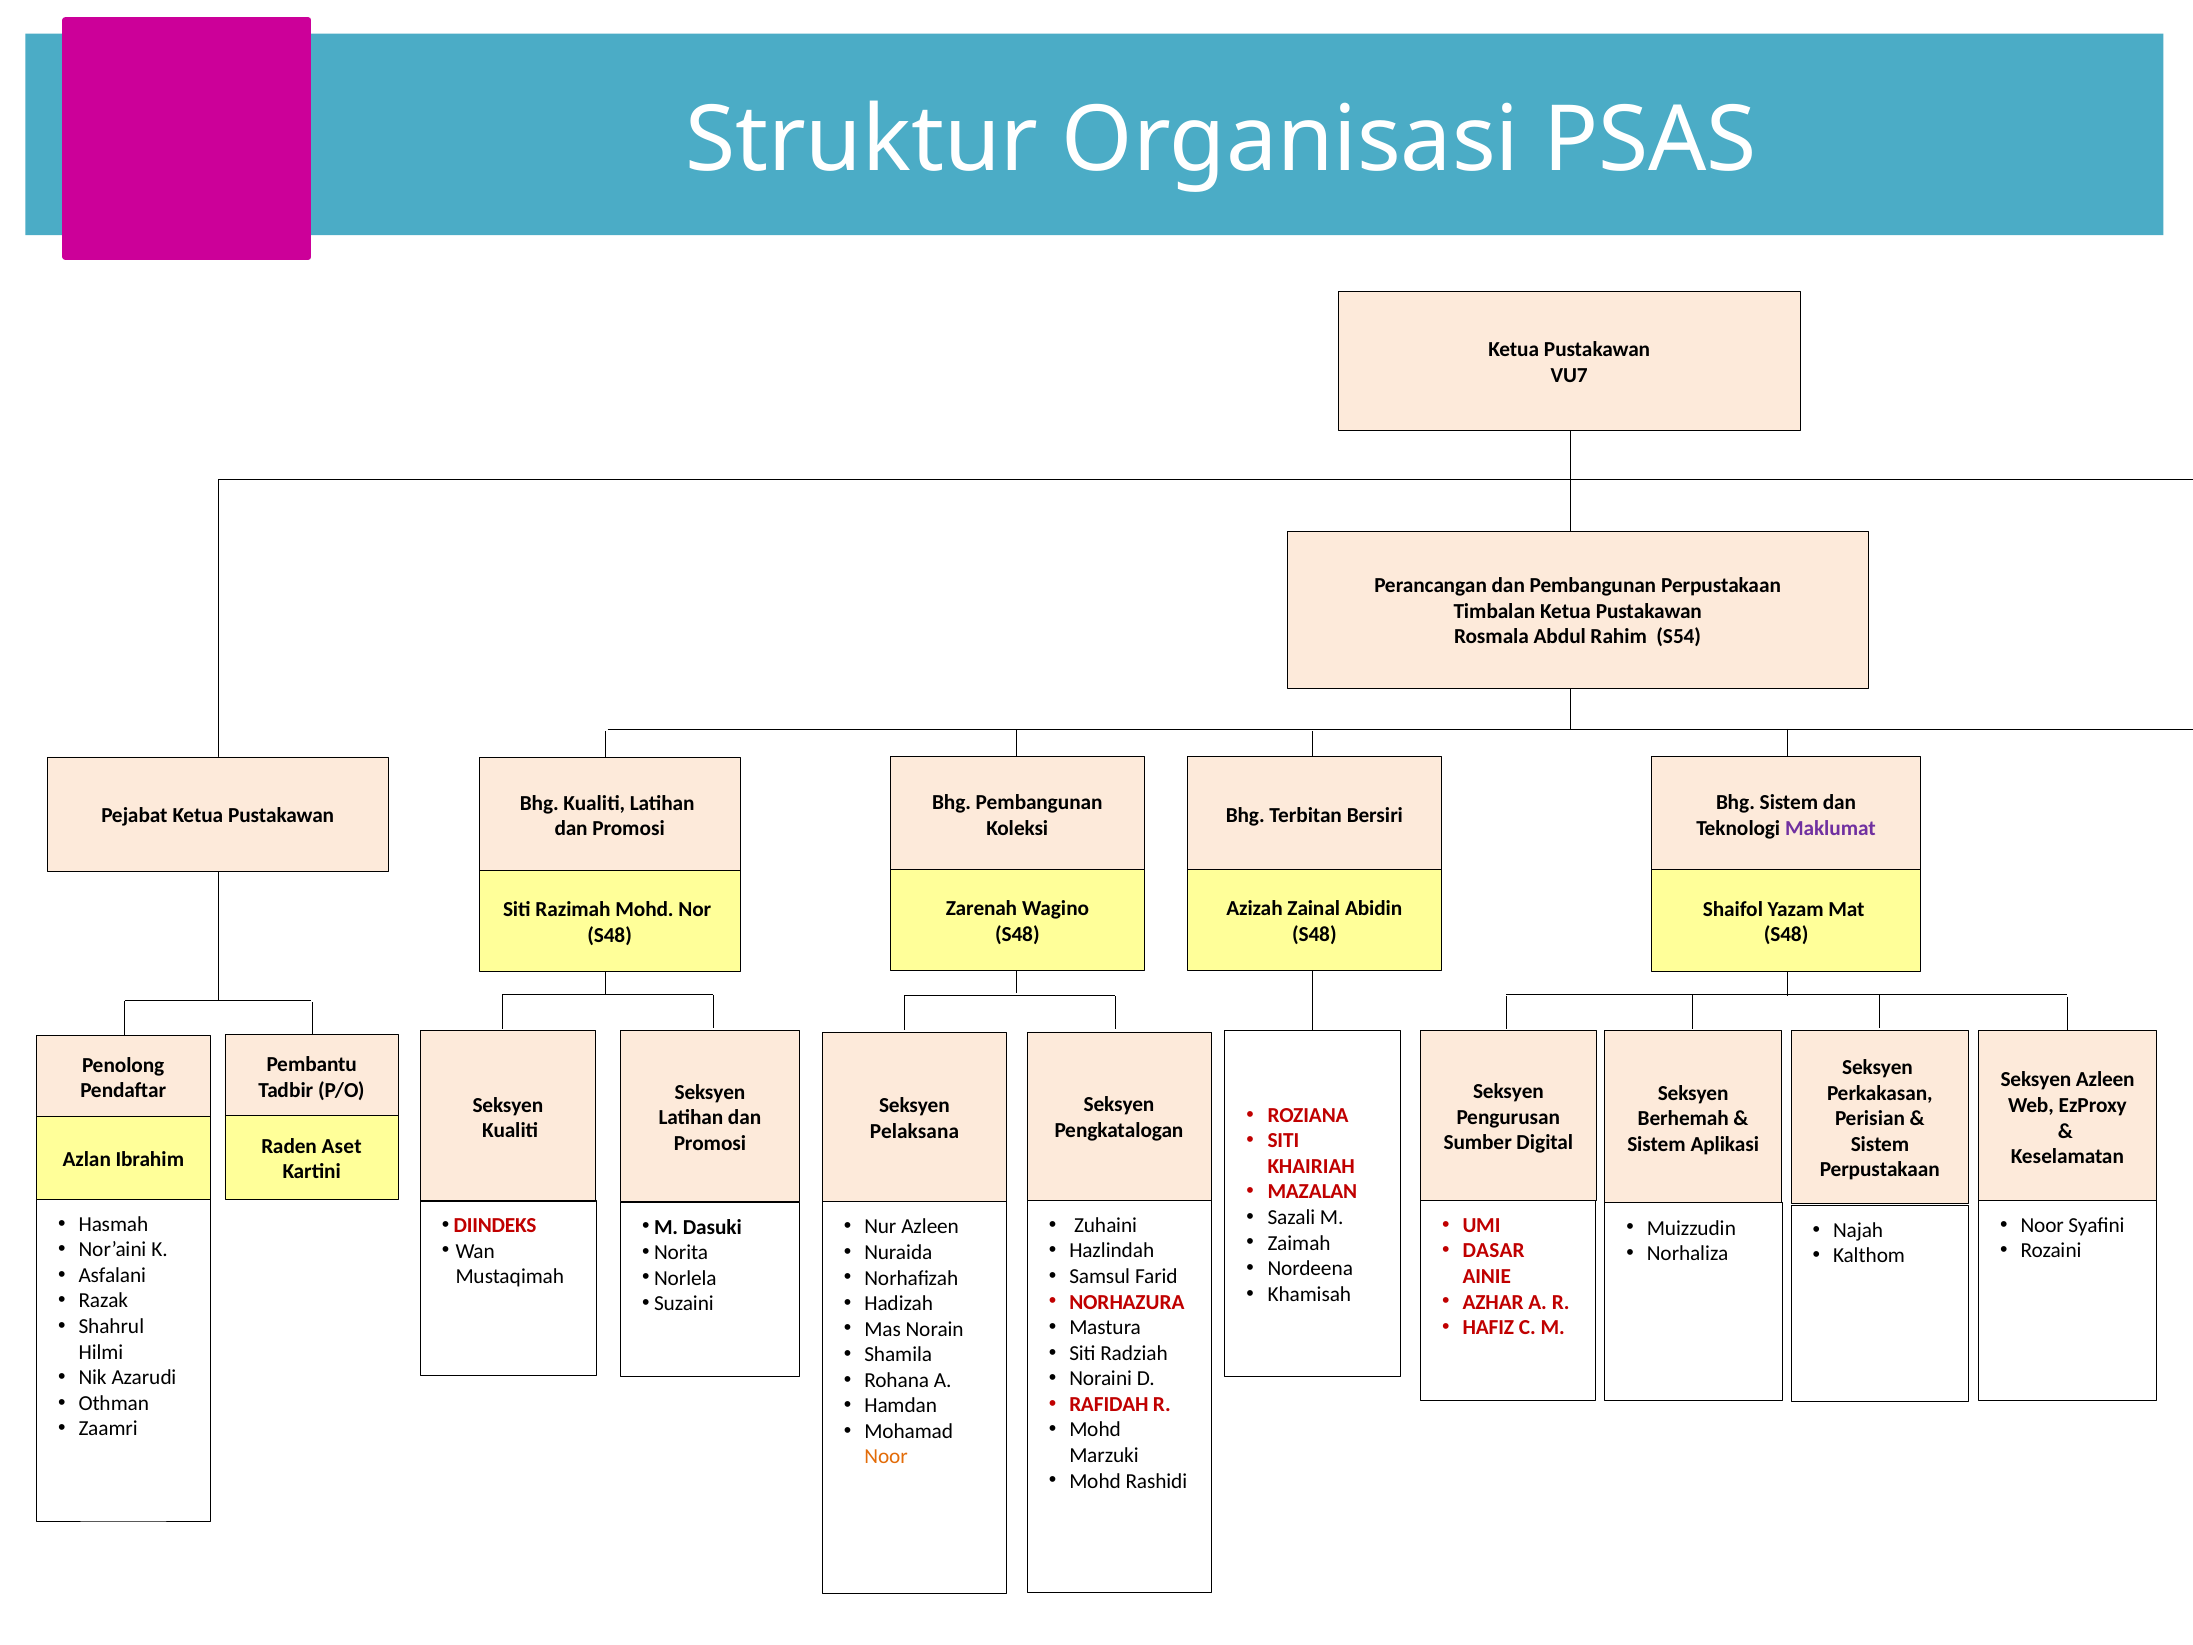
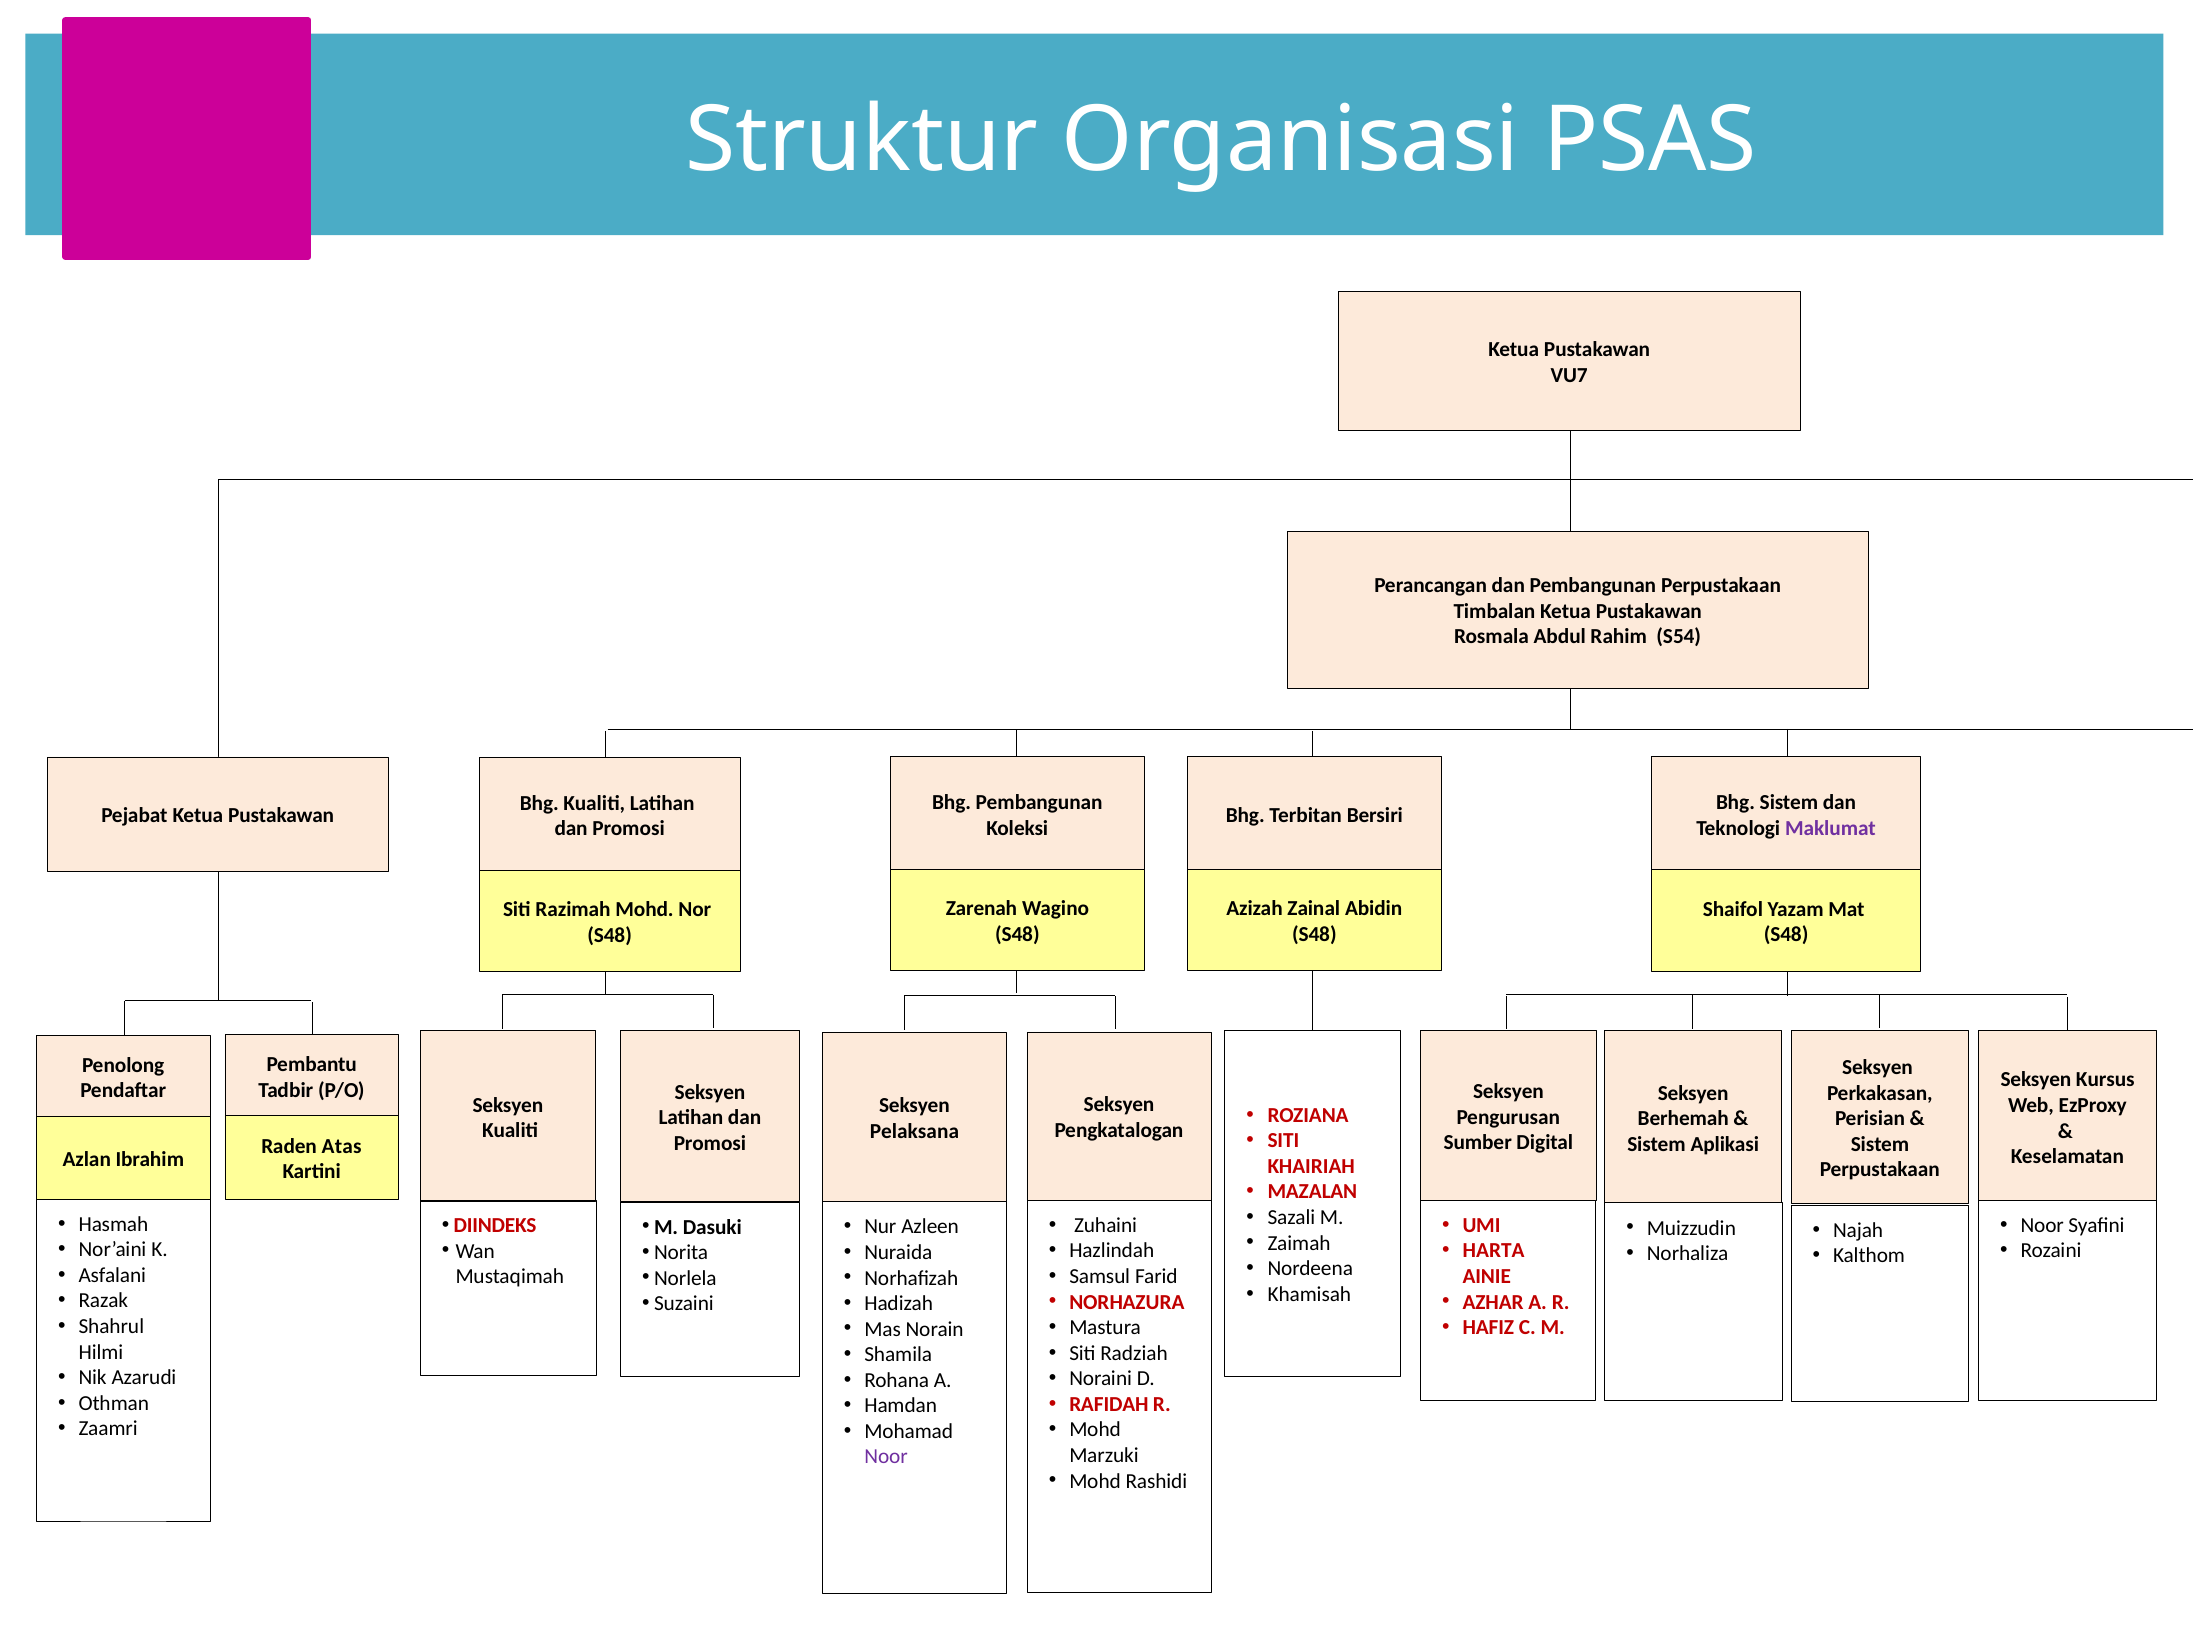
Seksyen Azleen: Azleen -> Kursus (2105, 1080)
Aset: Aset -> Atas (342, 1146)
DASAR: DASAR -> HARTA (1494, 1251)
Noor colour: orange -> purple (886, 1457)
